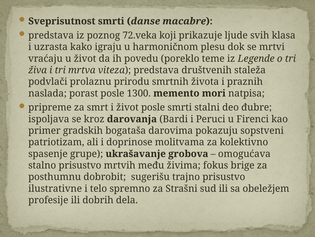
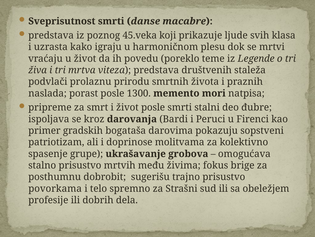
72.veka: 72.veka -> 45.veka (140, 35)
ilustrativne: ilustrativne -> povorkama (55, 188)
